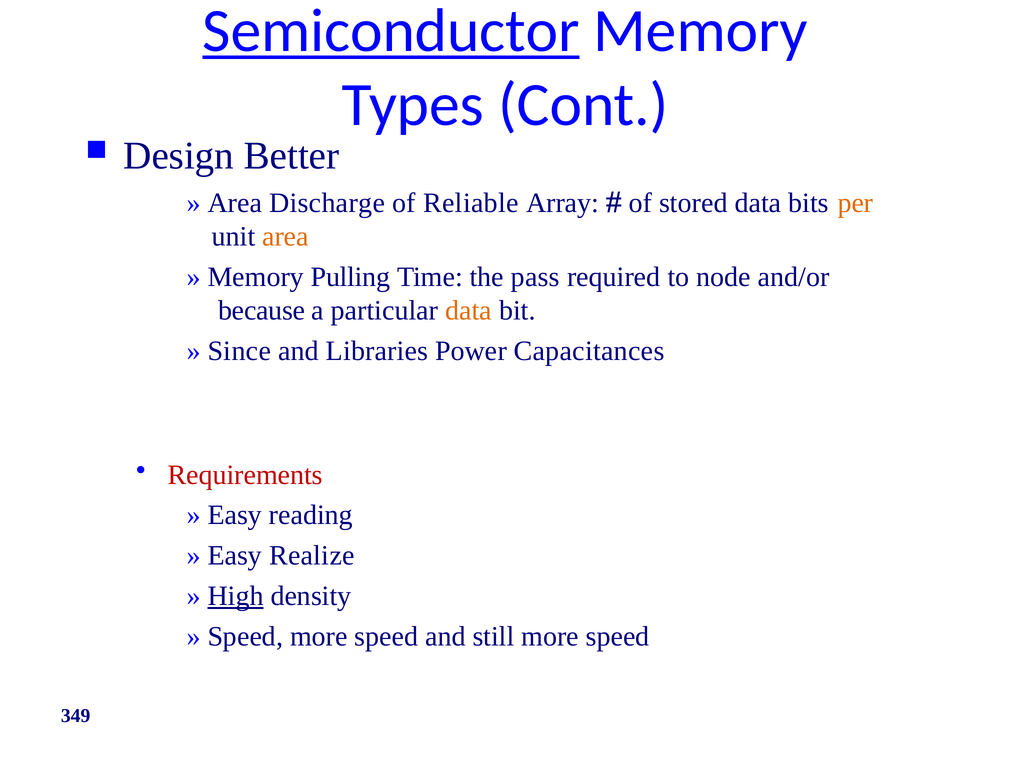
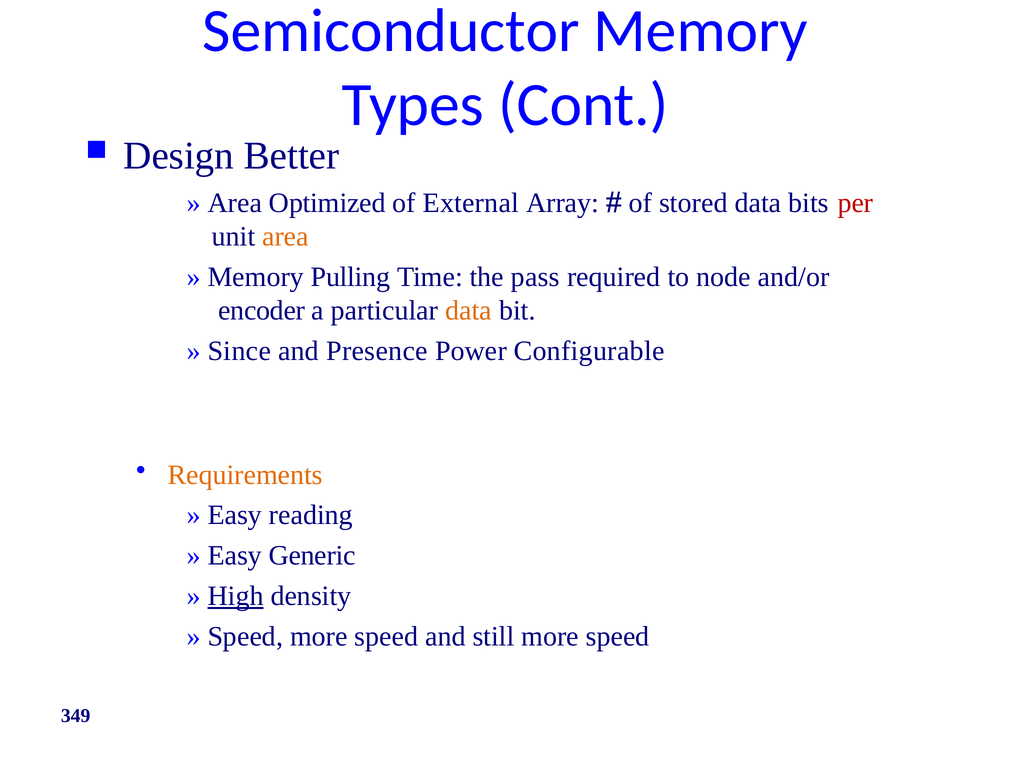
Semiconductor underline: present -> none (391, 31)
Discharge: Discharge -> Optimized (327, 203)
Reliable: Reliable -> External (471, 203)
per colour: orange -> red (855, 203)
because: because -> encoder (262, 310)
Libraries: Libraries -> Presence (377, 351)
Capacitances: Capacitances -> Configurable (589, 351)
Requirements colour: red -> orange (245, 475)
Realize: Realize -> Generic (312, 555)
